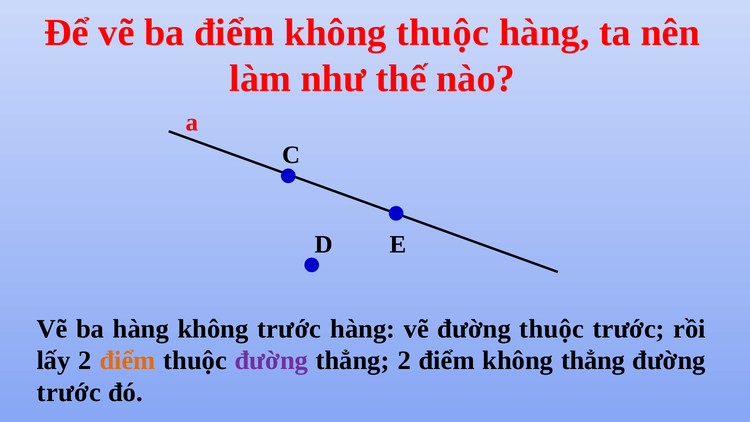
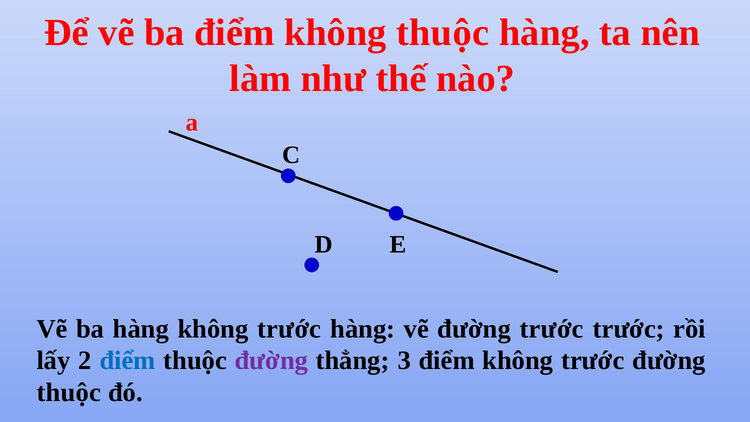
đường thuộc: thuộc -> trước (552, 329)
điểm colour: orange -> blue (128, 361)
thẳng 2: 2 -> 3 (404, 361)
điểm không thẳng: thẳng -> trước (593, 361)
trước: trước -> thuộc (69, 392)
